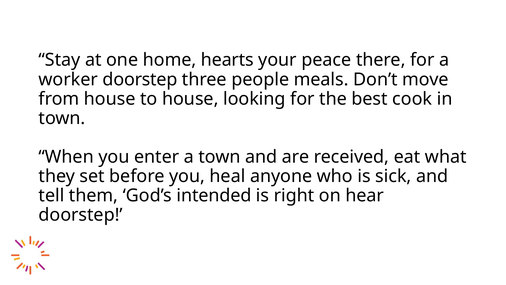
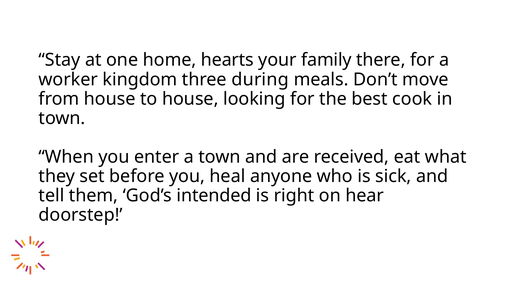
peace: peace -> family (326, 60)
worker doorstep: doorstep -> kingdom (140, 79)
people: people -> during (260, 79)
